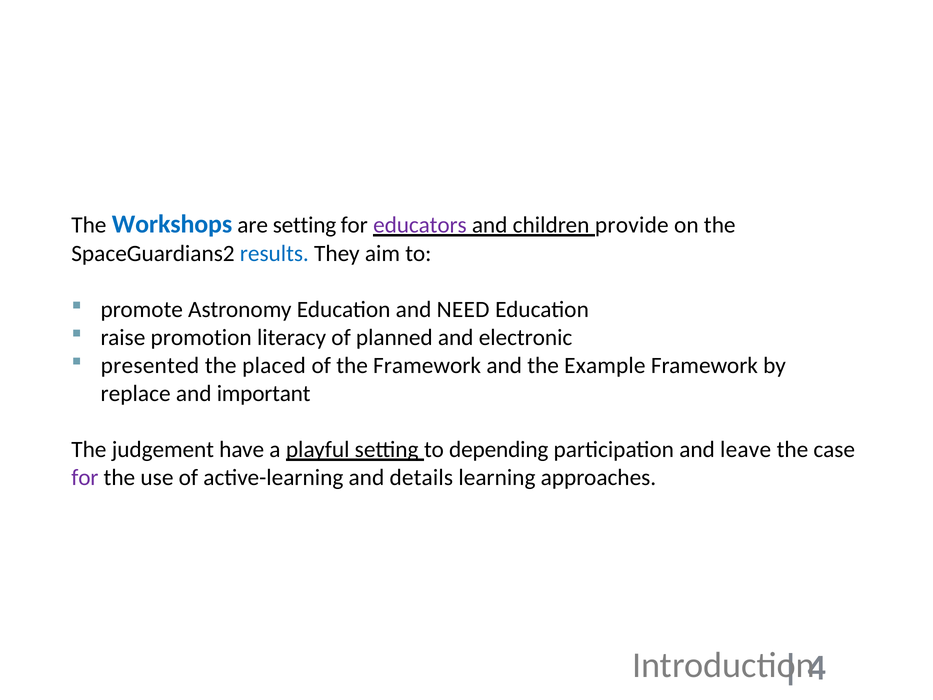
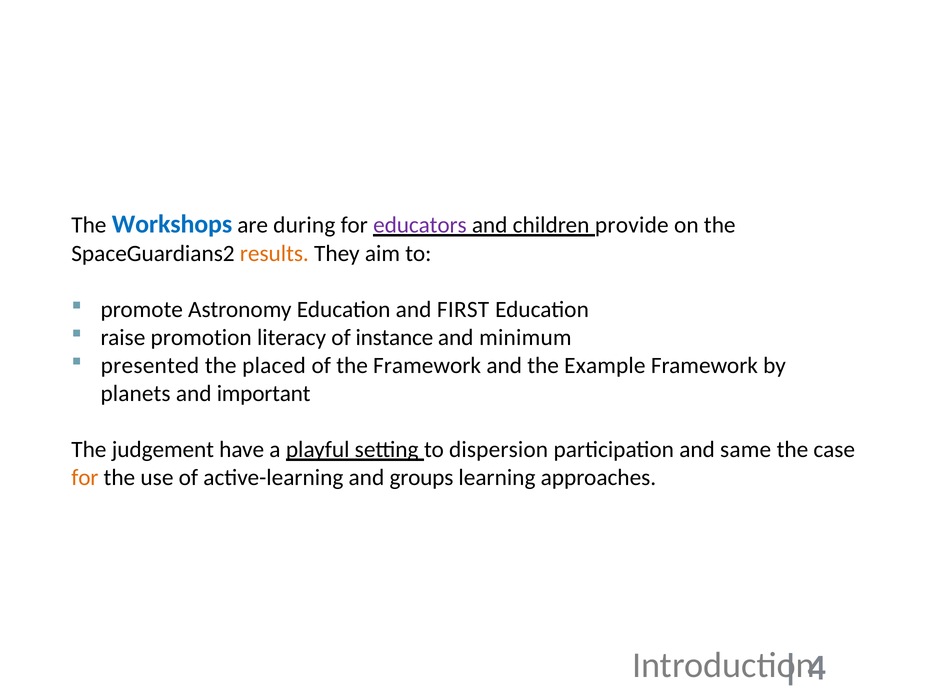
are setting: setting -> during (304, 225)
results colour: blue -> orange (274, 254)
NEED: NEED -> FIRST (463, 310)
planned: planned -> instance (394, 338)
electronic: electronic -> minimum (525, 338)
replace: replace -> planets (136, 394)
depending: depending -> dispersion (499, 450)
leave: leave -> same (746, 450)
for colour: purple -> orange (85, 478)
details: details -> groups (421, 478)
